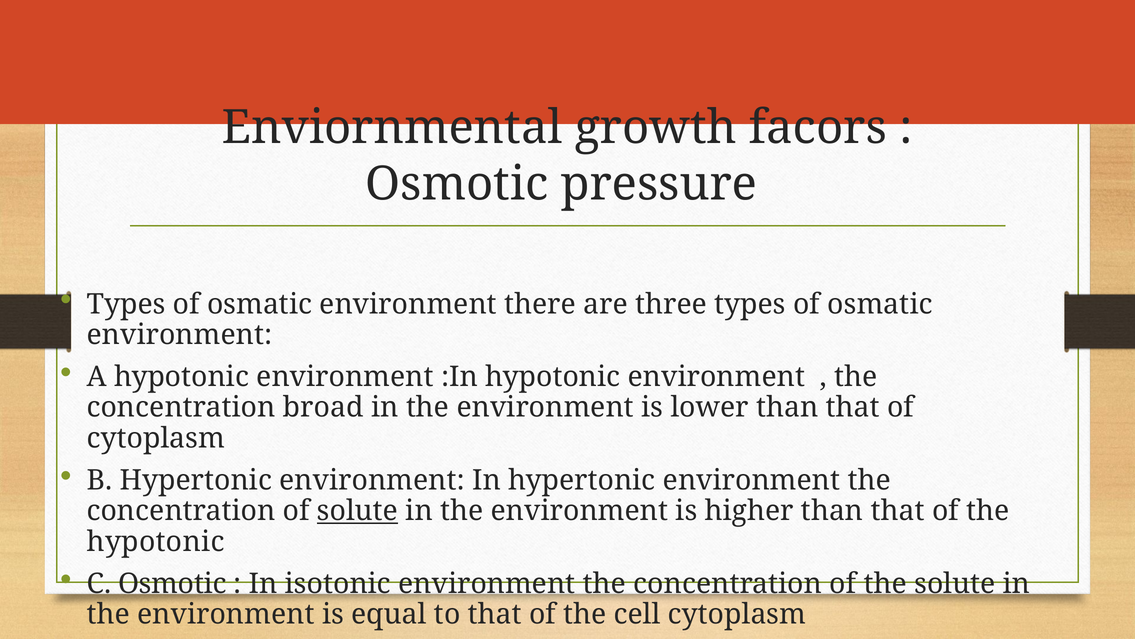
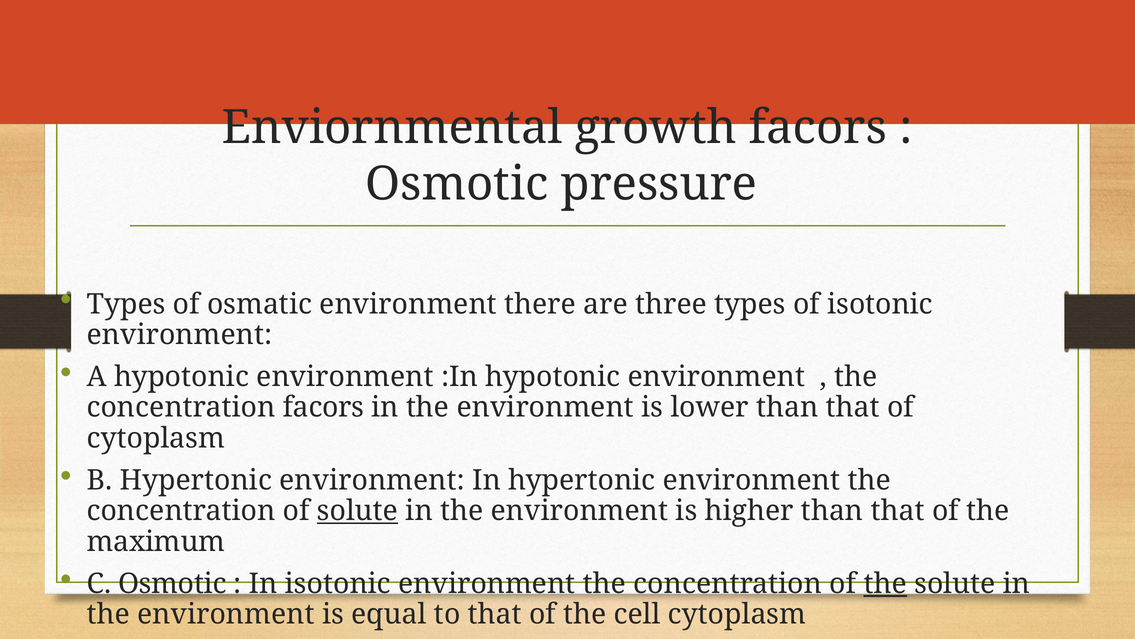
three types of osmatic: osmatic -> isotonic (880, 304)
concentration broad: broad -> facors (323, 407)
hypotonic: hypotonic -> maximum (156, 541)
the underline: none -> present (885, 583)
